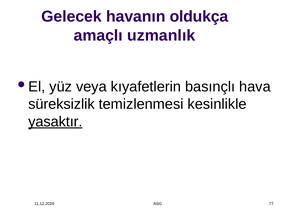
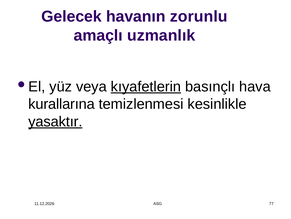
oldukça: oldukça -> zorunlu (199, 16)
kıyafetlerin underline: none -> present (146, 86)
süreksizlik: süreksizlik -> kurallarına (62, 104)
